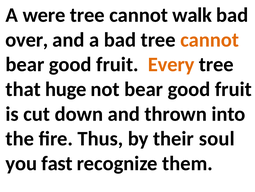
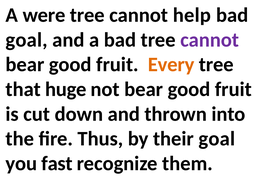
walk: walk -> help (192, 15)
over: over -> goal (27, 40)
cannot colour: orange -> purple (210, 40)
their soul: soul -> goal (217, 138)
